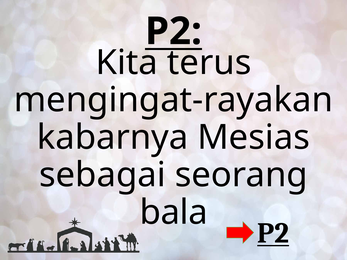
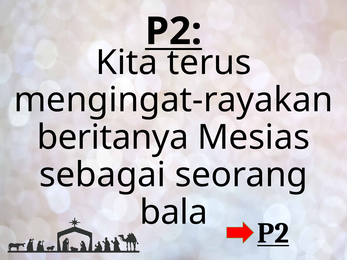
kabarnya: kabarnya -> beritanya (113, 138)
